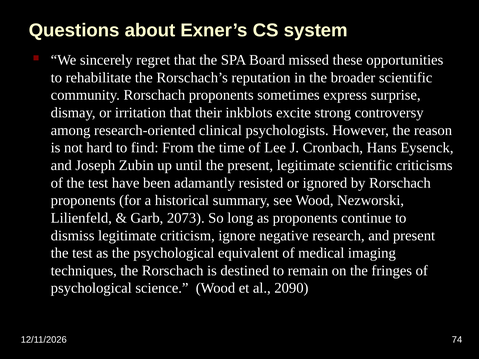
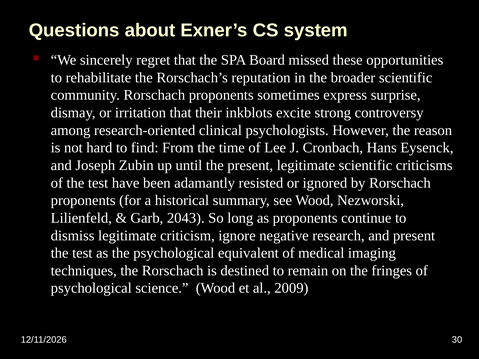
2073: 2073 -> 2043 (186, 218)
2090: 2090 -> 2009 (291, 288)
74: 74 -> 30 (457, 340)
